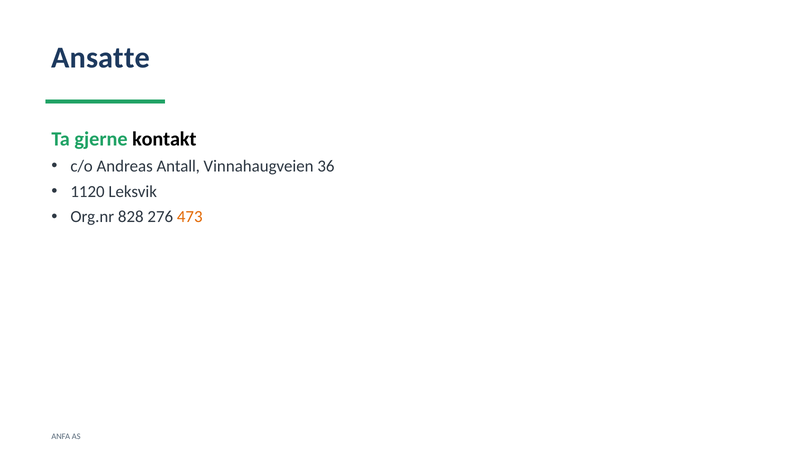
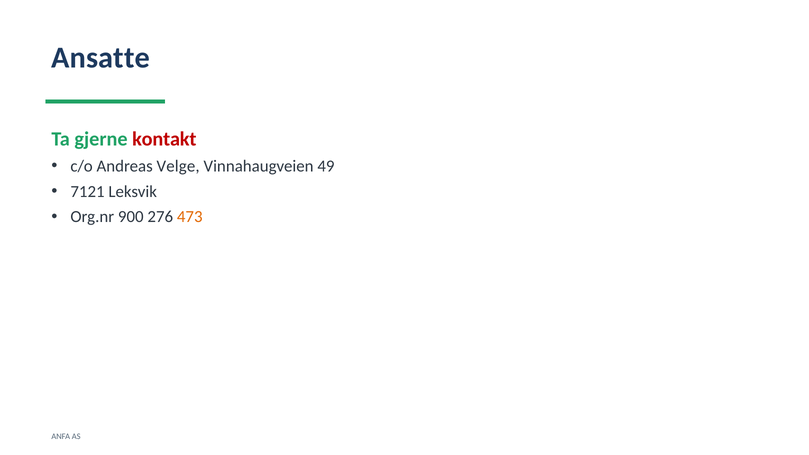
kontakt colour: black -> red (164, 139)
Antall: Antall -> Velge (178, 166)
36: 36 -> 49 (326, 166)
1120: 1120 -> 7121 (88, 192)
828: 828 -> 900 (131, 217)
